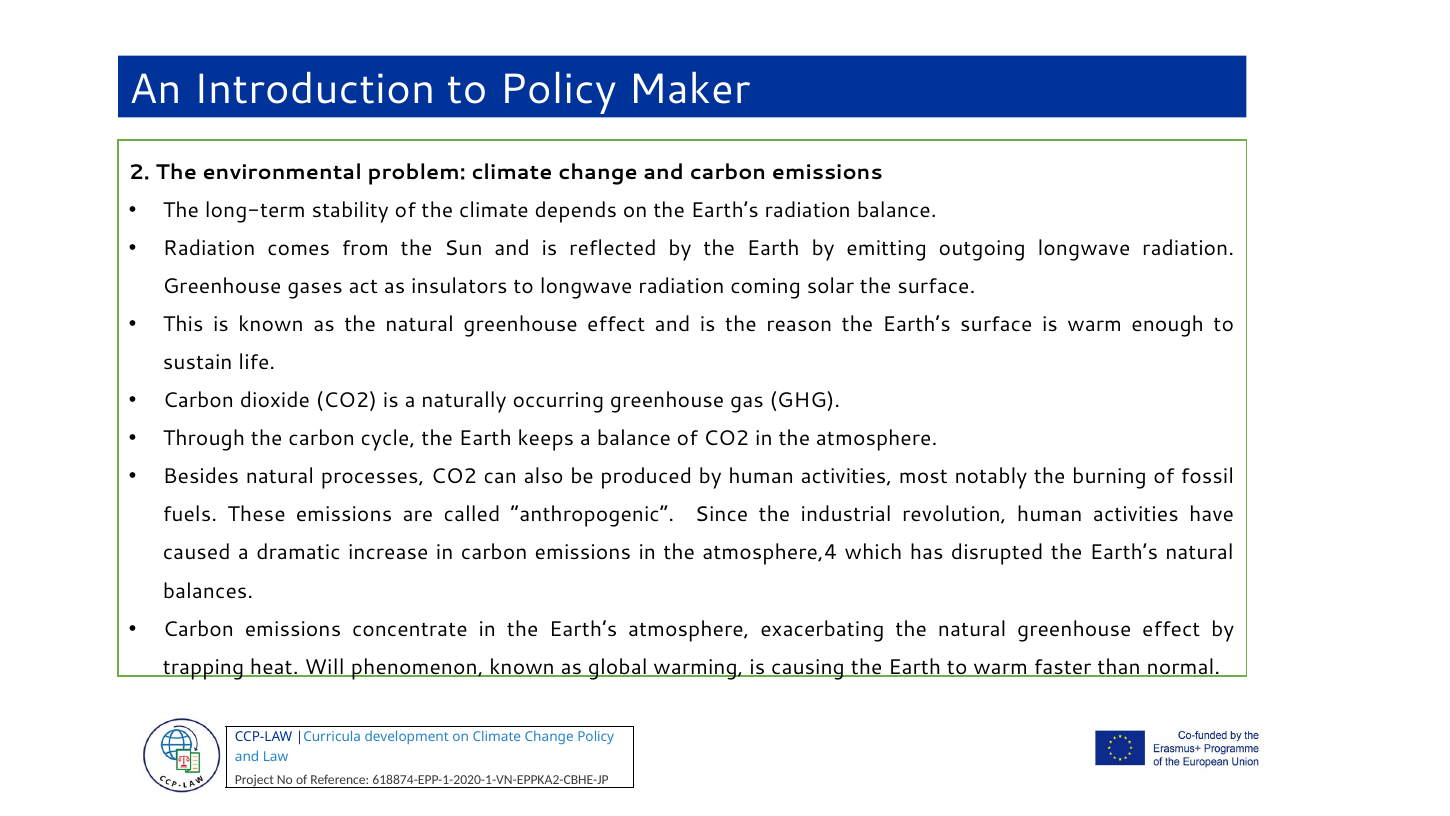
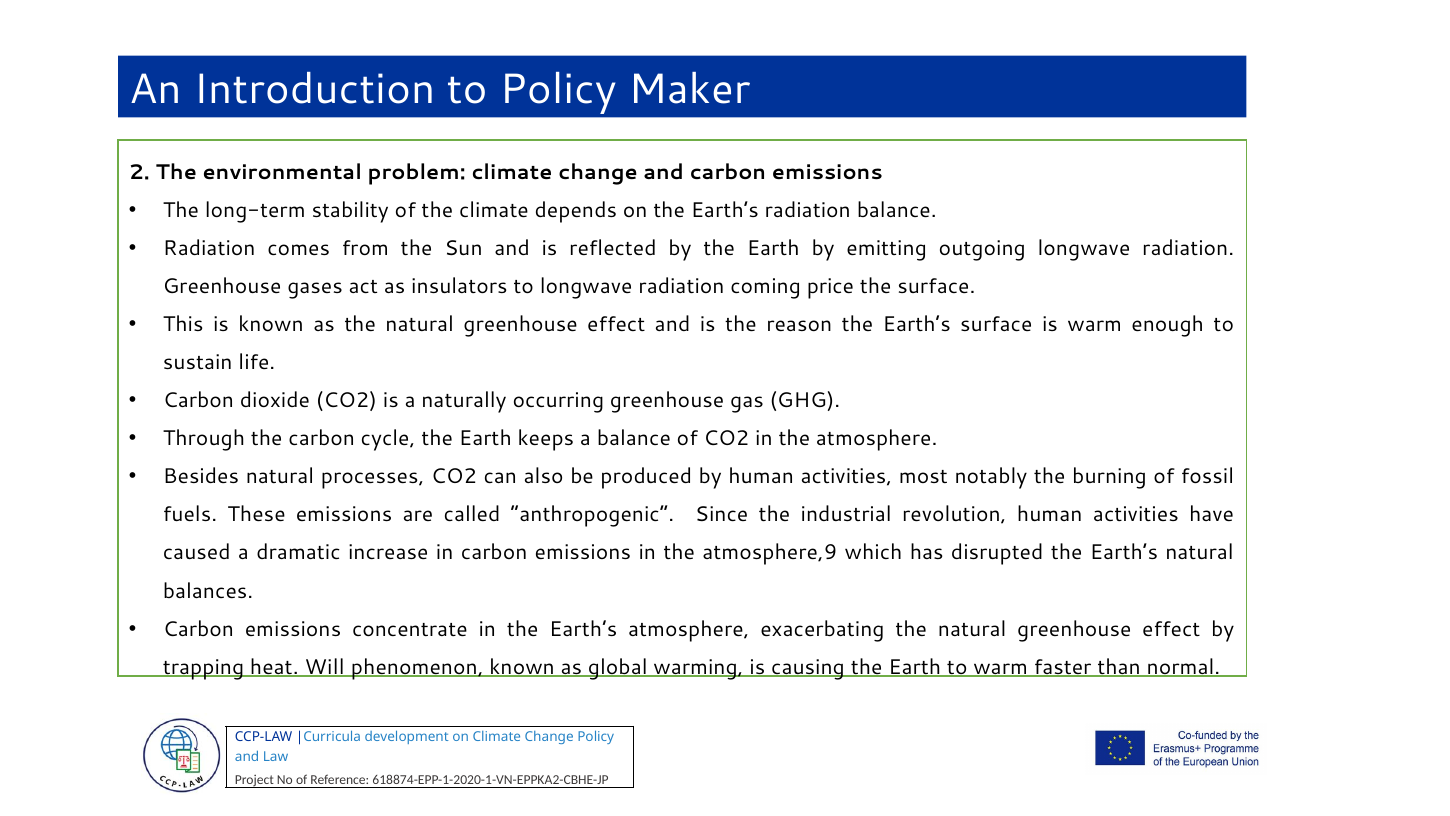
solar: solar -> price (830, 286)
atmosphere,4: atmosphere,4 -> atmosphere,9 (770, 553)
